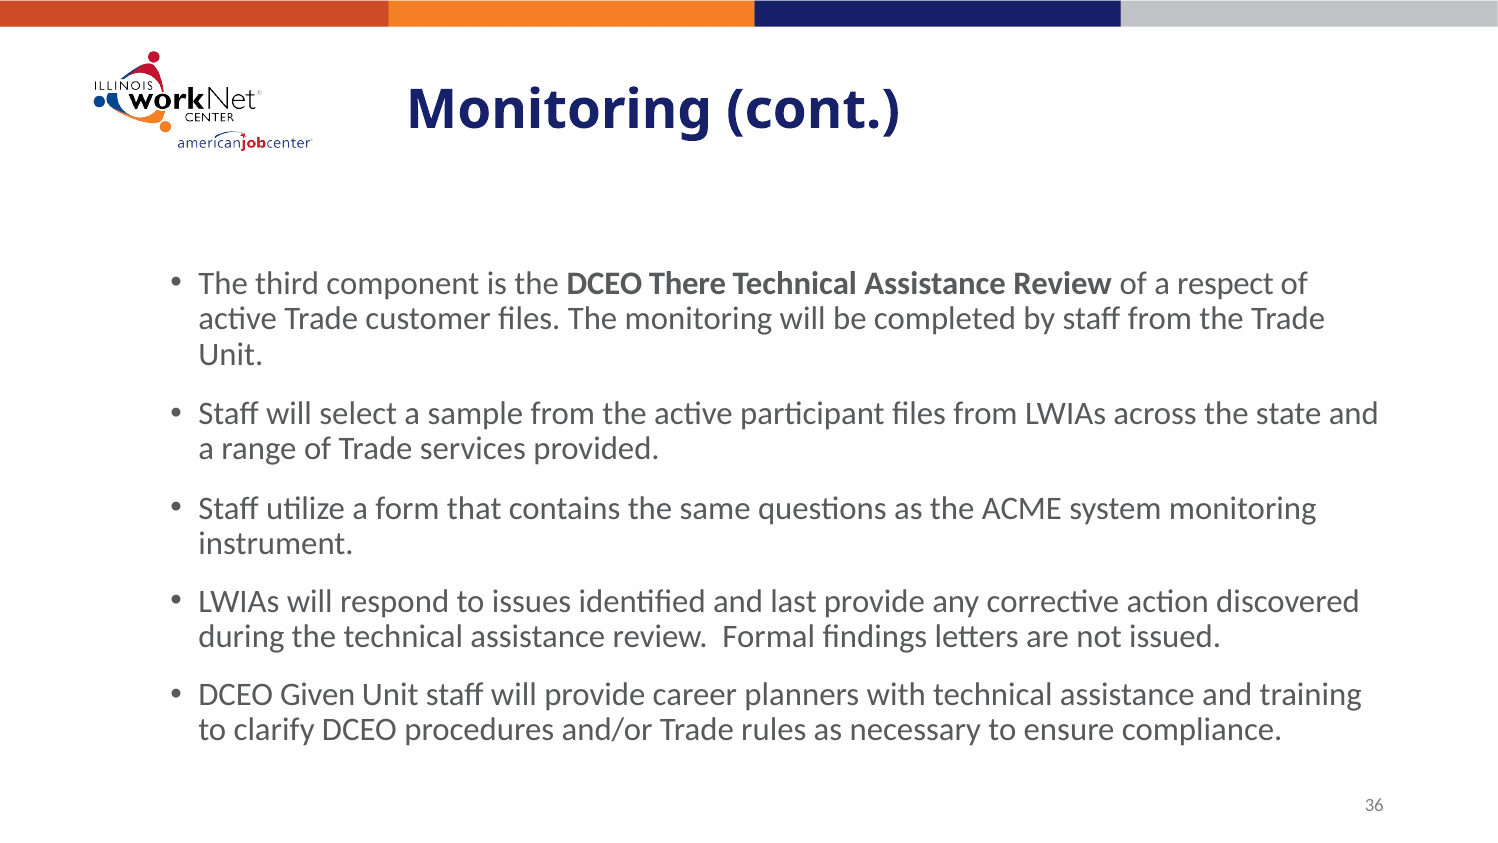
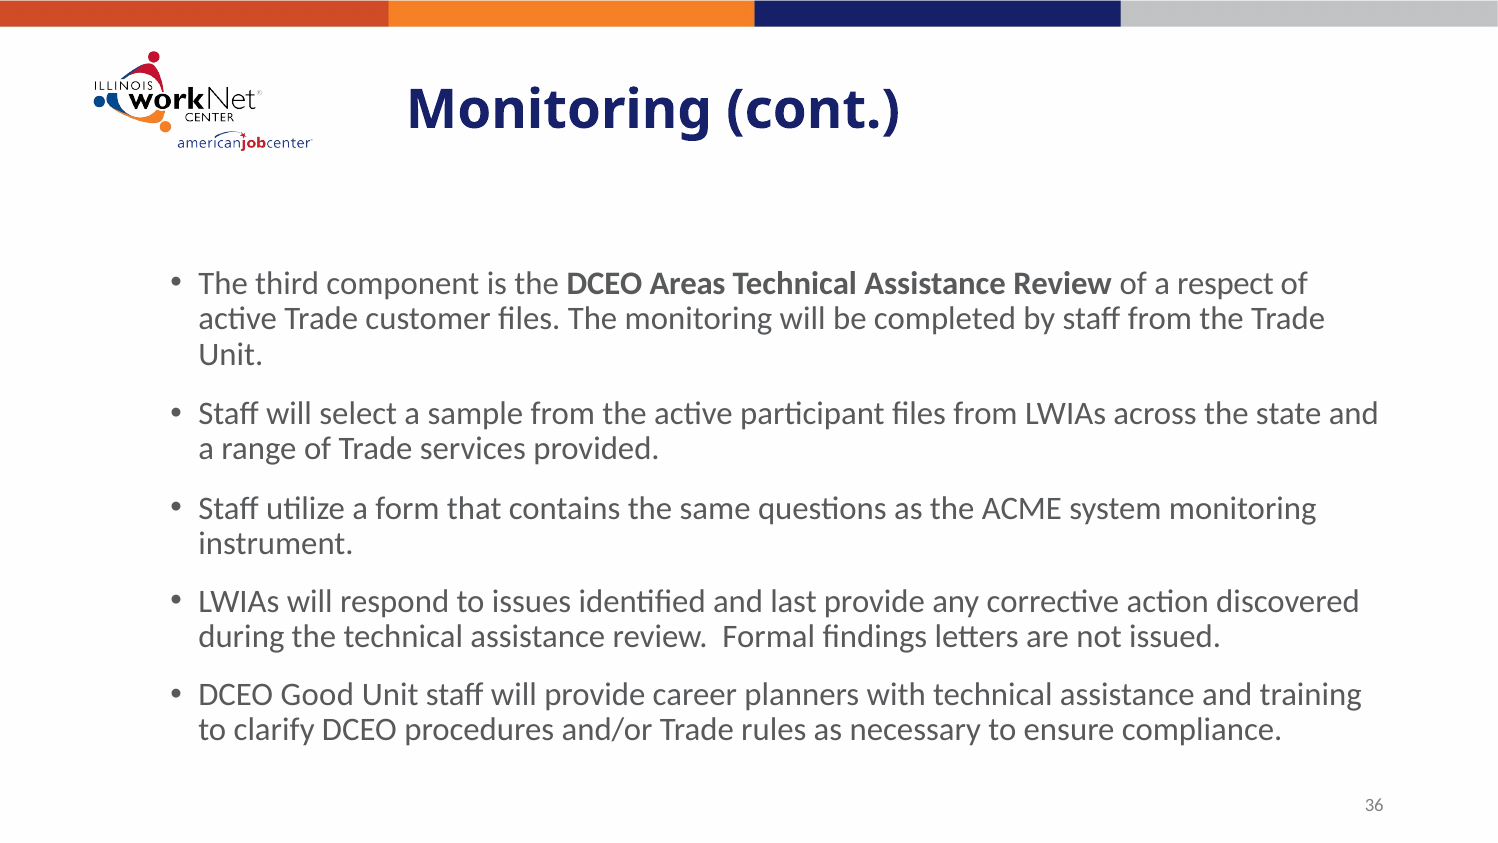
There: There -> Areas (687, 283)
Given: Given -> Good (317, 694)
